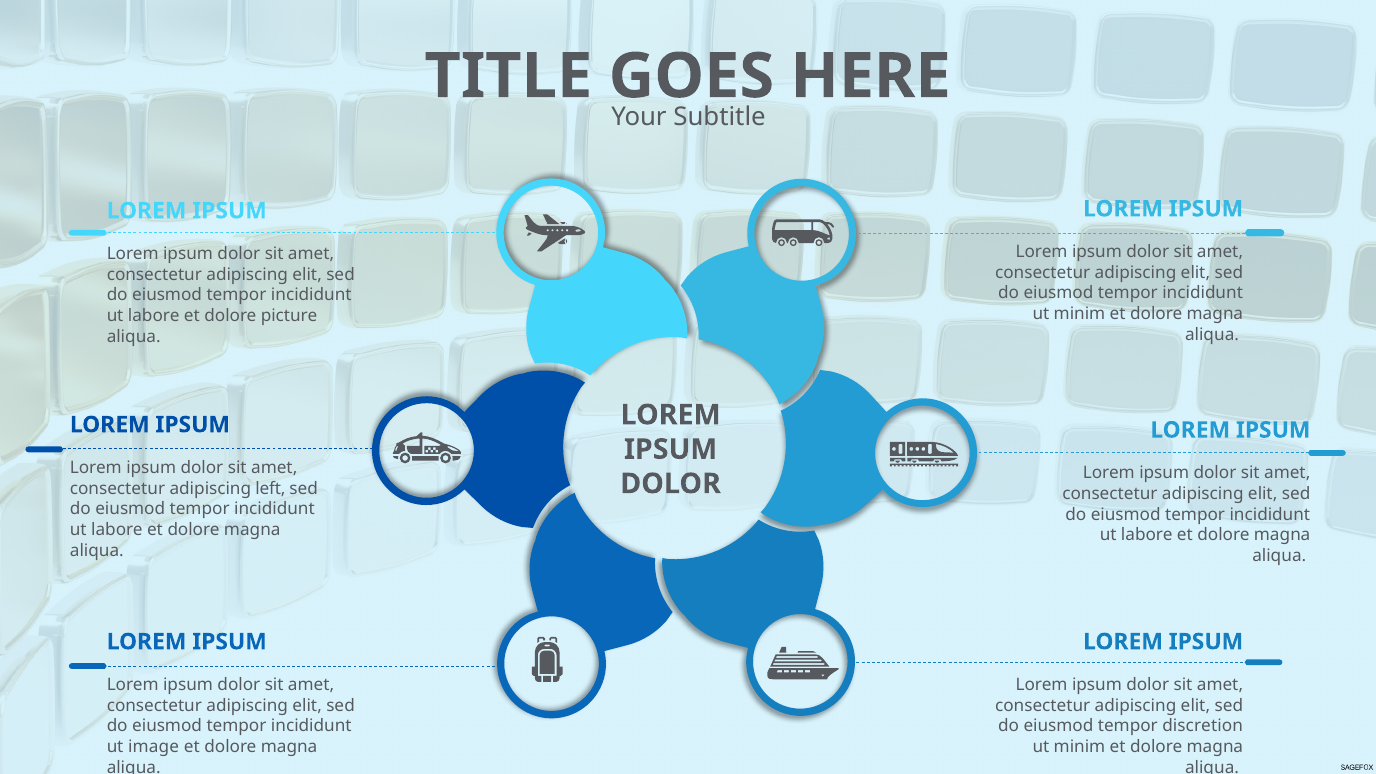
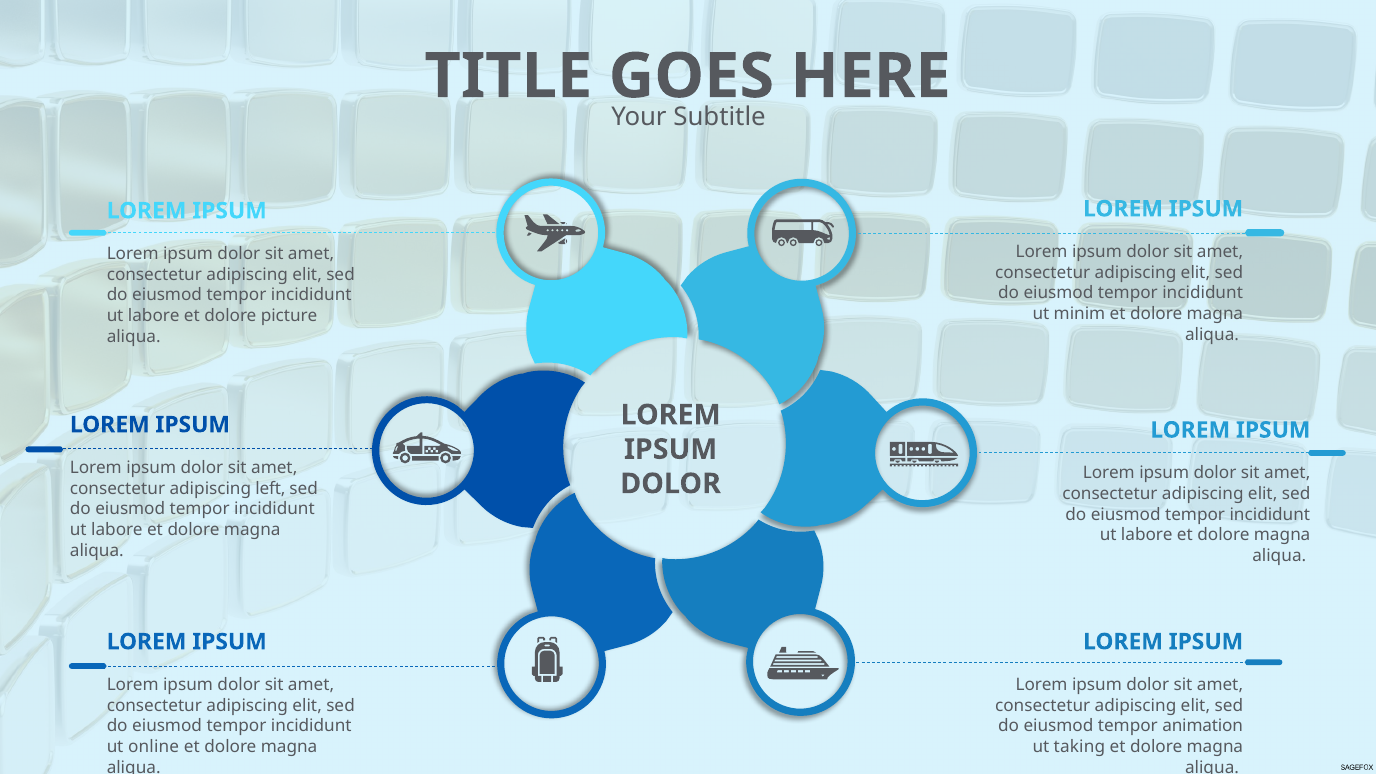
discretion: discretion -> animation (1203, 726)
image: image -> online (154, 747)
minim: minim -> taking (1079, 747)
